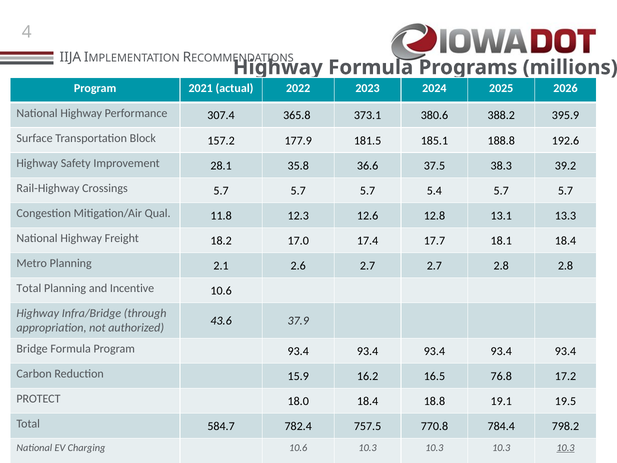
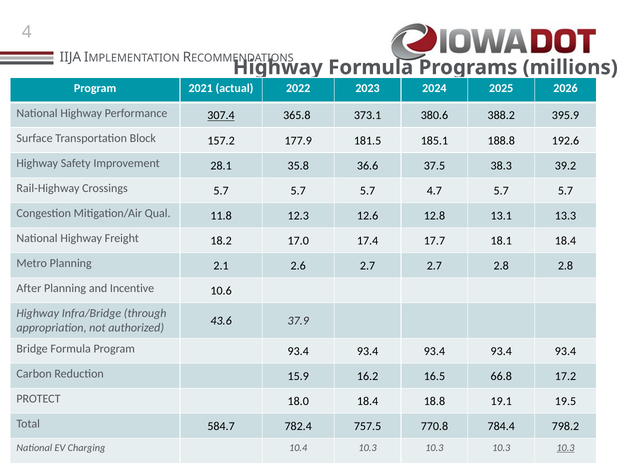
307.4 underline: none -> present (221, 115)
5.4: 5.4 -> 4.7 (434, 191)
Total: Total -> After (29, 288)
76.8: 76.8 -> 66.8 (501, 376)
Charging 10.6: 10.6 -> 10.4 (298, 448)
